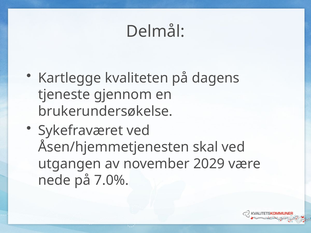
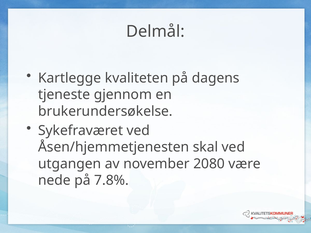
2029: 2029 -> 2080 (209, 164)
7.0%: 7.0% -> 7.8% (112, 181)
